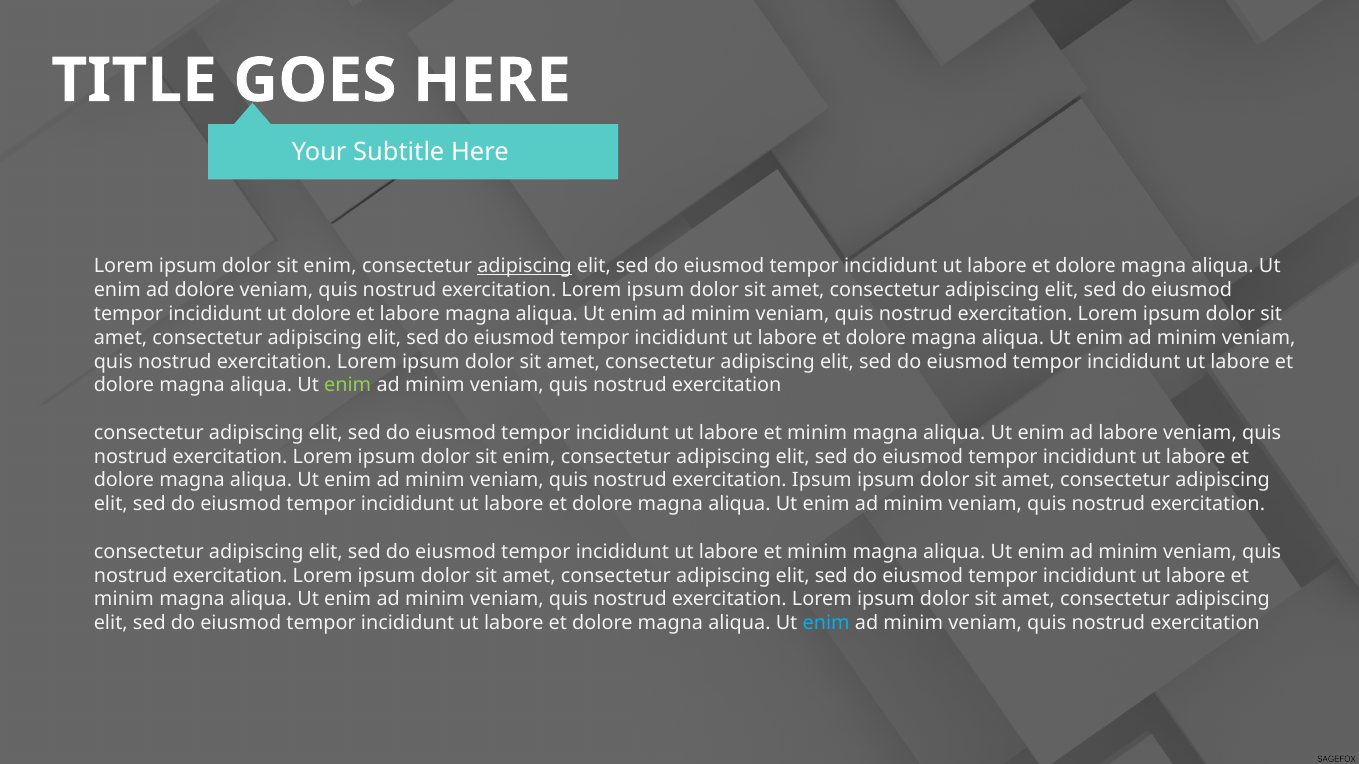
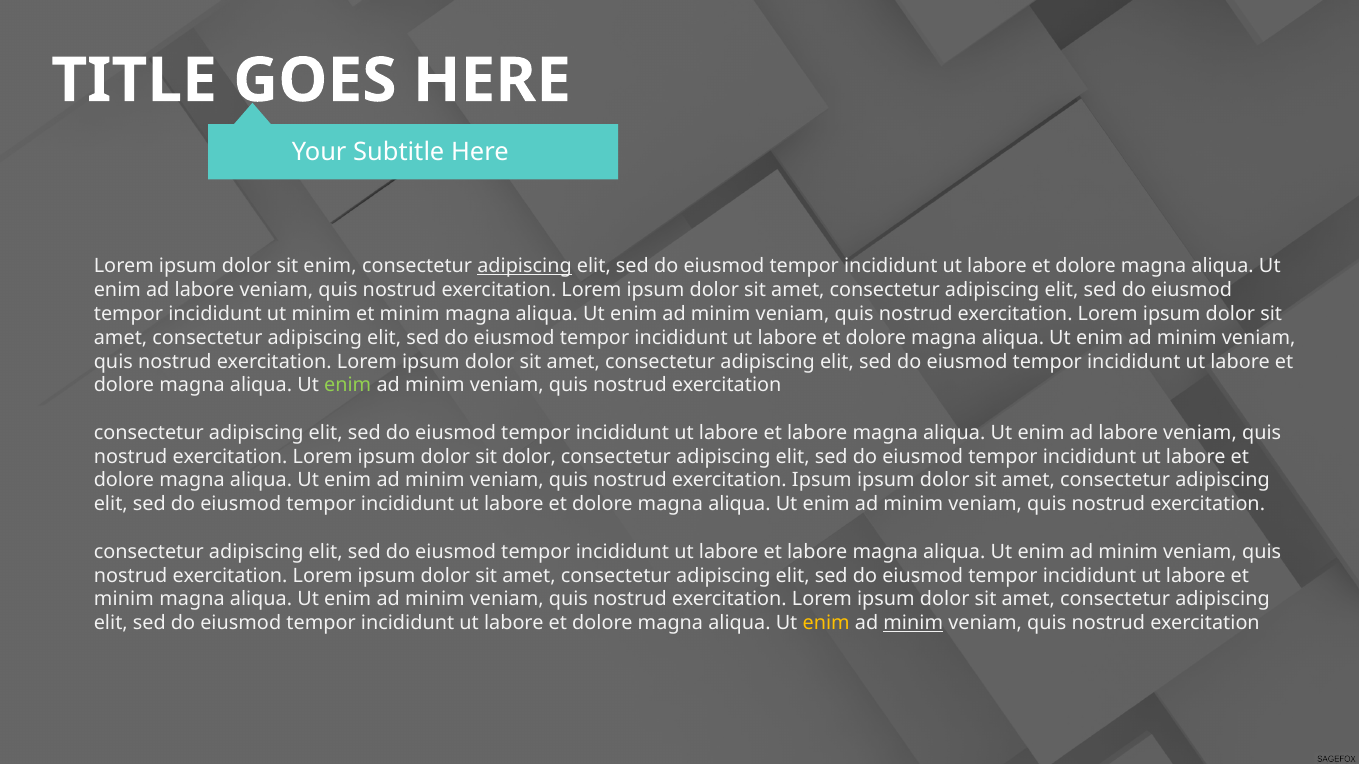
dolore: dolore -> labore (205, 290)
ut dolore: dolore -> minim (321, 314)
labore: labore -> minim (410, 314)
minim: minim -> labore (817, 433)
enim: enim -> dolor (529, 457)
minim: minim -> labore (817, 552)
enim colour: light blue -> yellow (826, 623)
minim underline: none -> present (913, 623)
